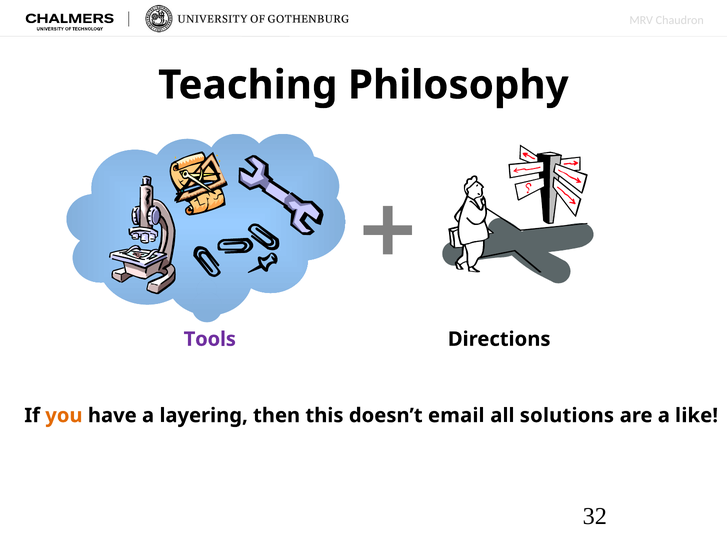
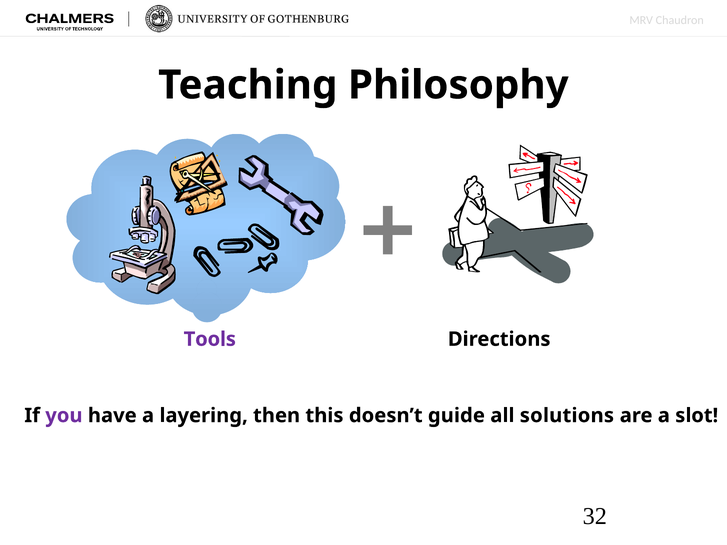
you colour: orange -> purple (64, 416)
email: email -> guide (456, 416)
like: like -> slot (697, 416)
